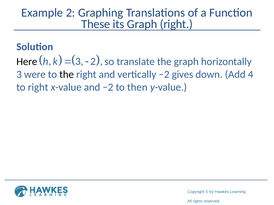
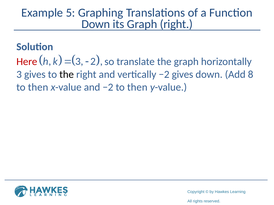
Example 2: 2 -> 5 (71, 13)
These: These -> Down (96, 24)
Here colour: black -> red (27, 62)
3 were: were -> gives (35, 75)
4: 4 -> 8 (251, 75)
right: right -> then (38, 87)
